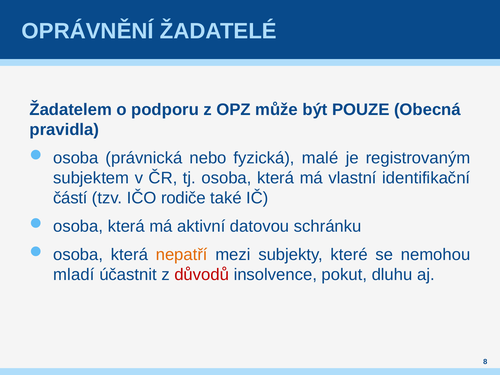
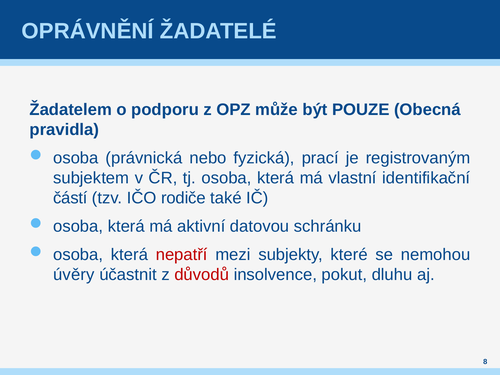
malé: malé -> prací (320, 158)
nepatří colour: orange -> red (182, 255)
mladí: mladí -> úvěry (74, 275)
